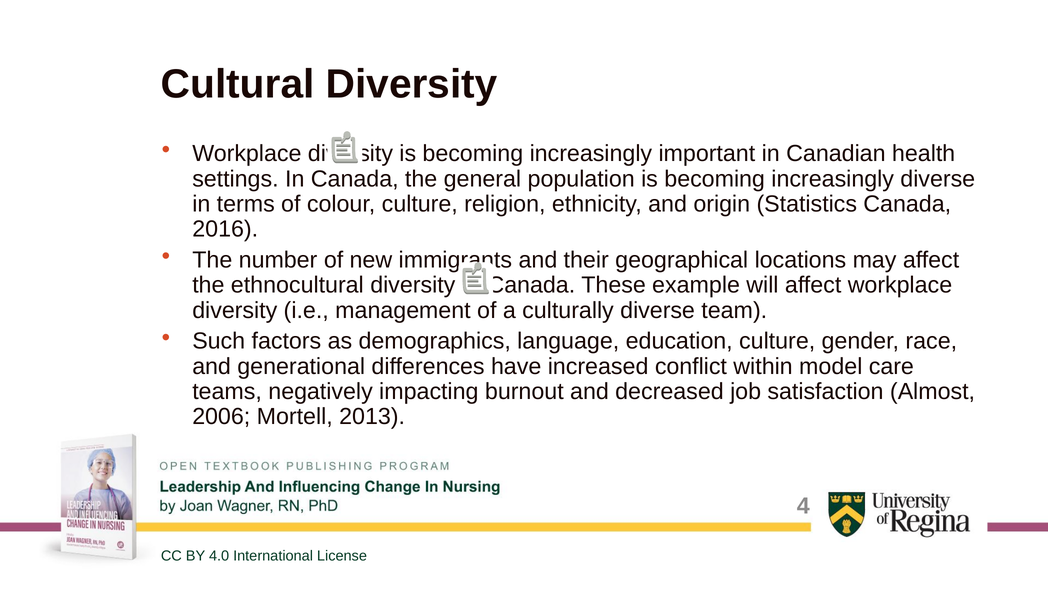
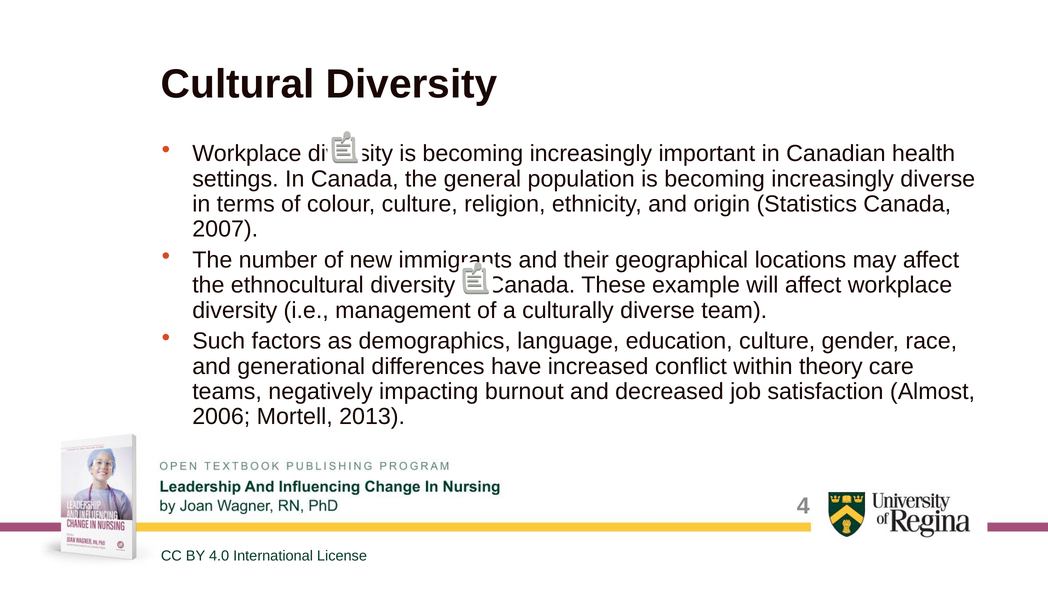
2016: 2016 -> 2007 (225, 229)
model: model -> theory (831, 366)
